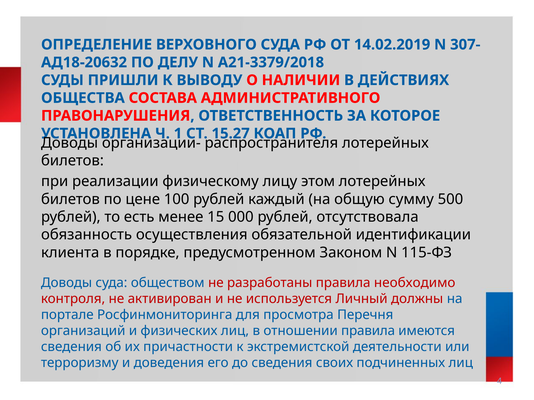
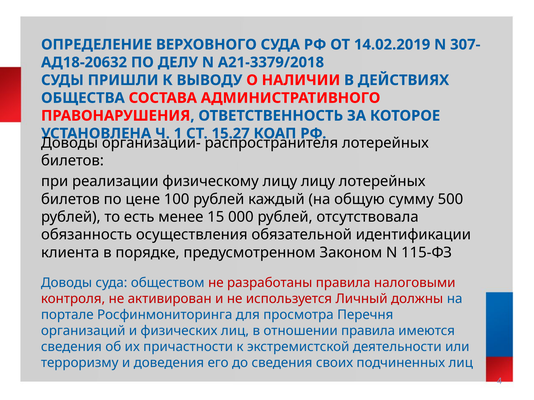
лицу этом: этом -> лицу (318, 182)
необходимо: необходимо -> налоговыми (415, 283)
